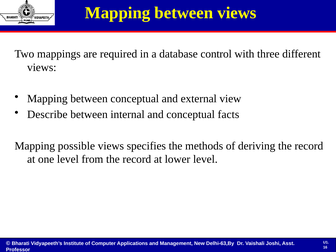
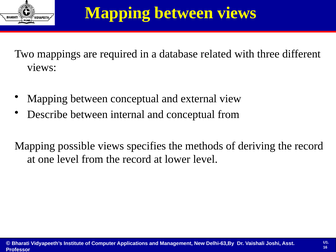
control: control -> related (216, 54)
conceptual facts: facts -> from (229, 114)
